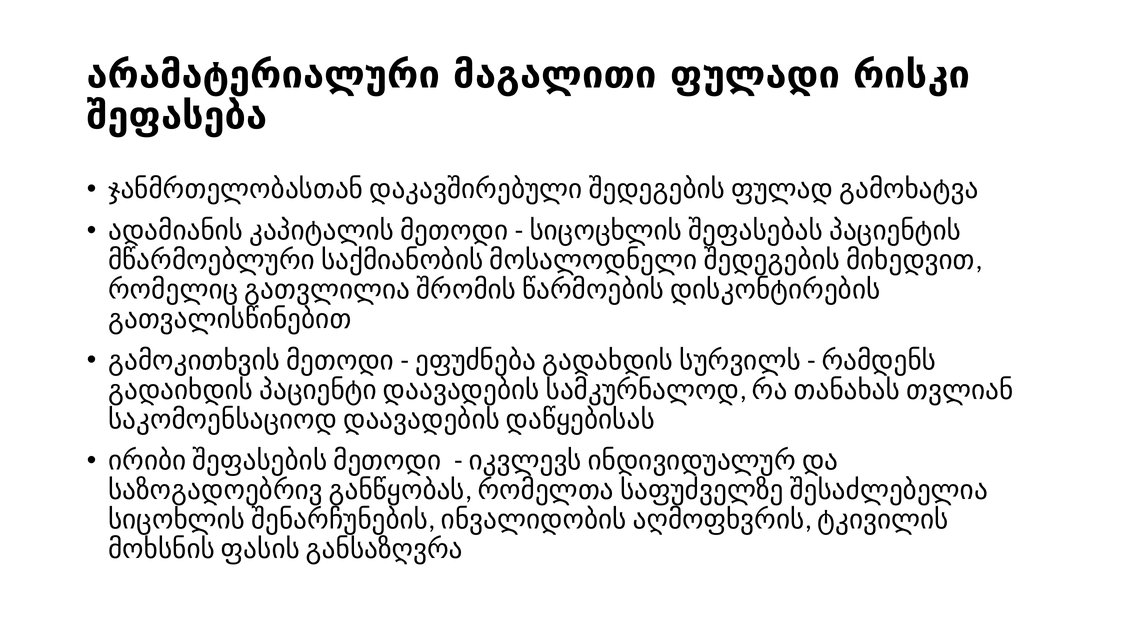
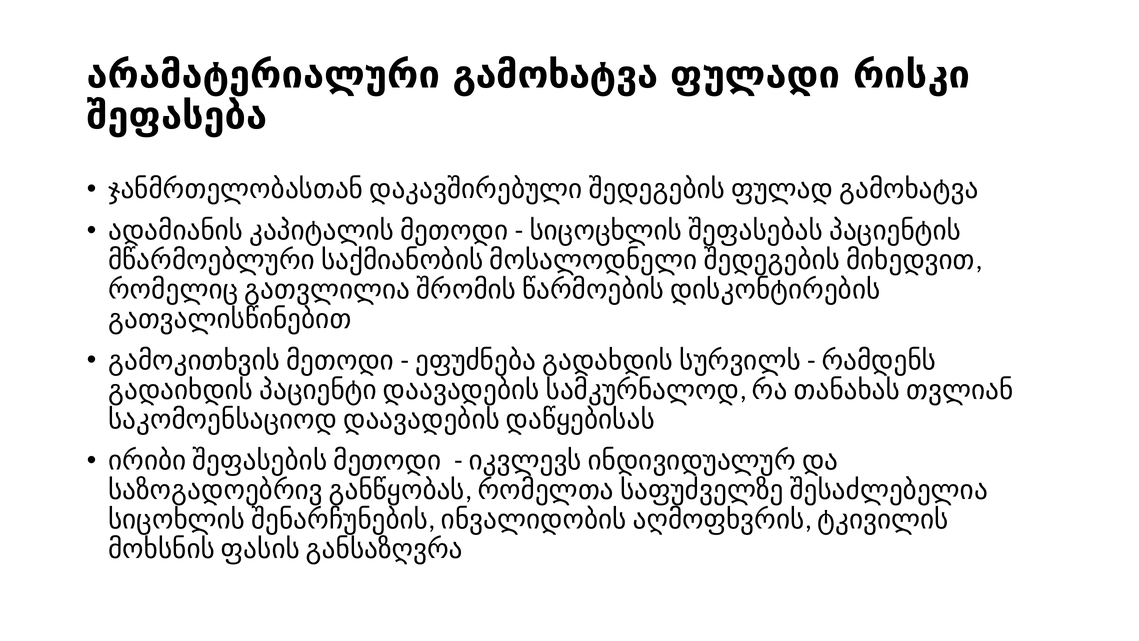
მაგალითი: მაგალითი -> გამოხატვა (555, 75)
